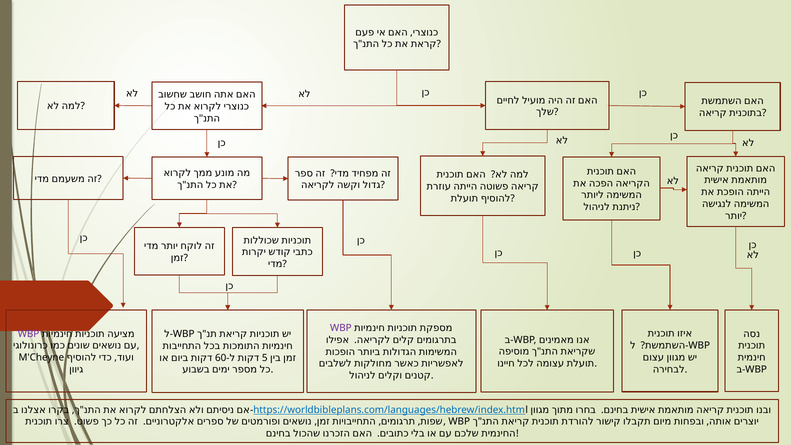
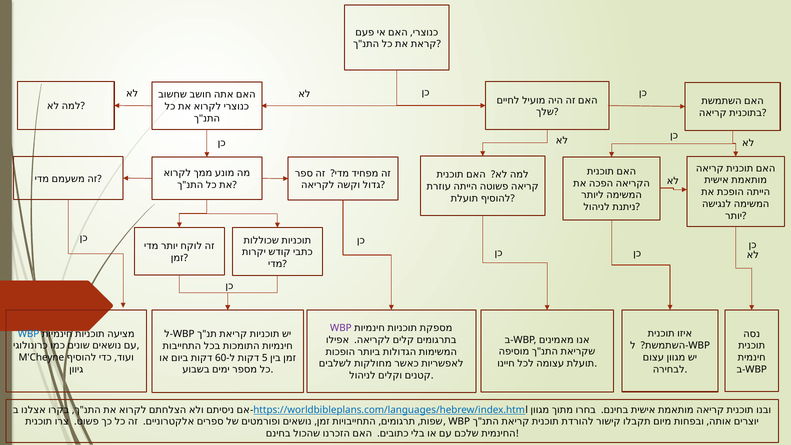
WBP colour: purple -> blue (29, 334)
